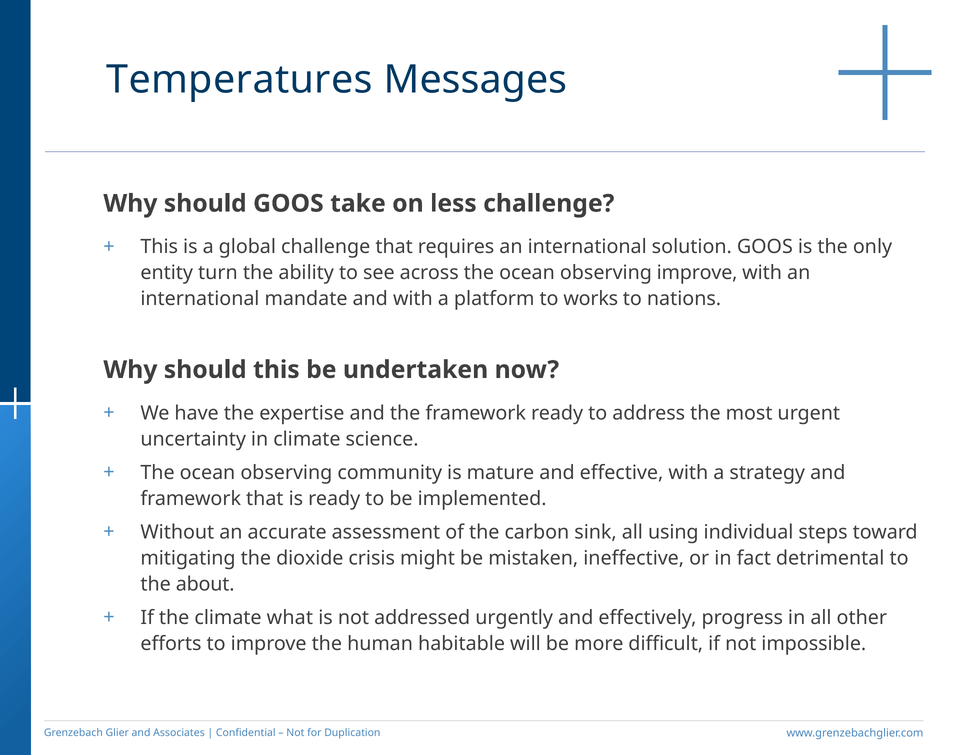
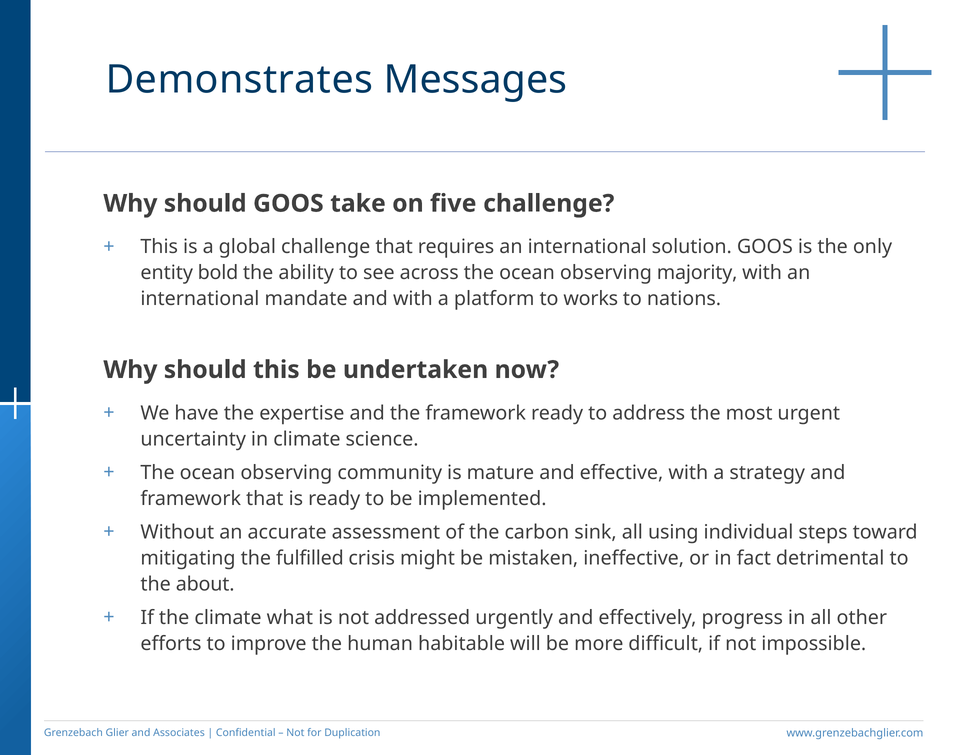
Temperatures: Temperatures -> Demonstrates (239, 80)
less: less -> five (453, 204)
turn: turn -> bold (218, 273)
observing improve: improve -> majority (697, 273)
dioxide: dioxide -> fulfilled (310, 558)
